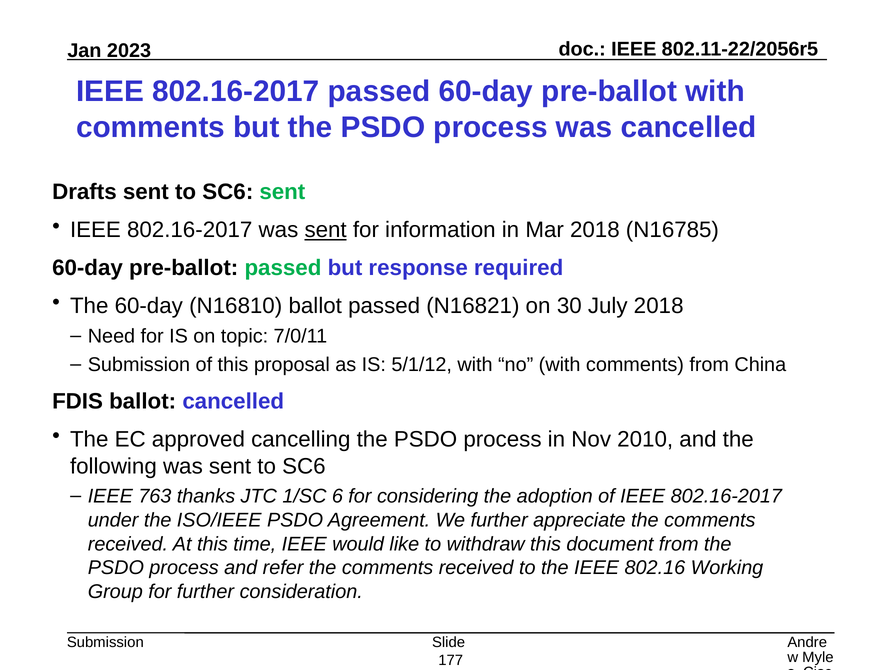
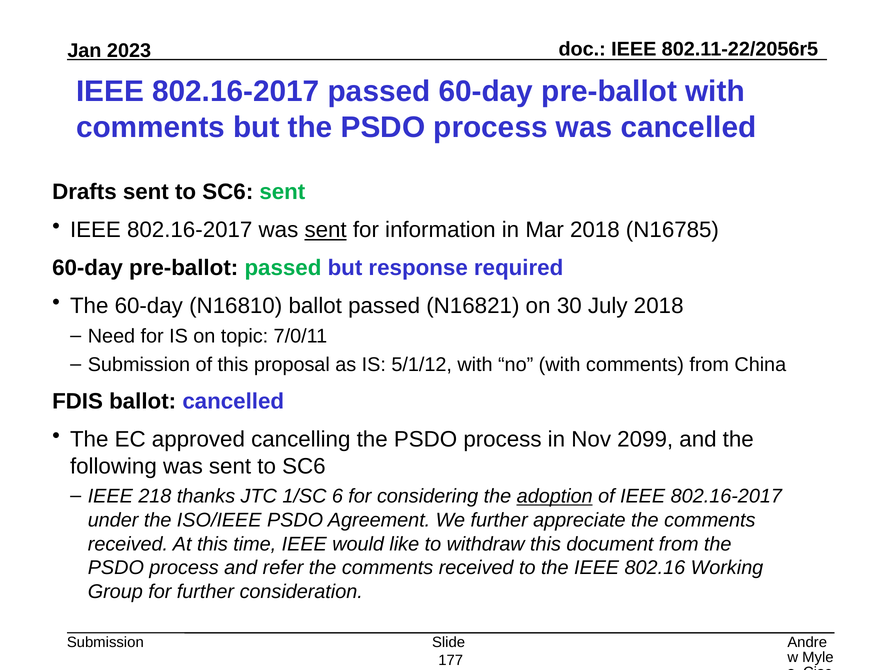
2010: 2010 -> 2099 (645, 440)
763: 763 -> 218 (155, 497)
adoption underline: none -> present (555, 497)
